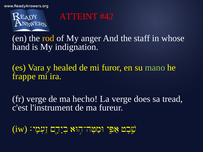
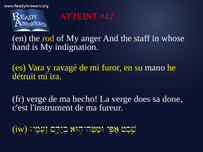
healed: healed -> ravagé (65, 68)
mano colour: light green -> white (155, 68)
frappe: frappe -> détruit (24, 76)
tread: tread -> done (173, 99)
